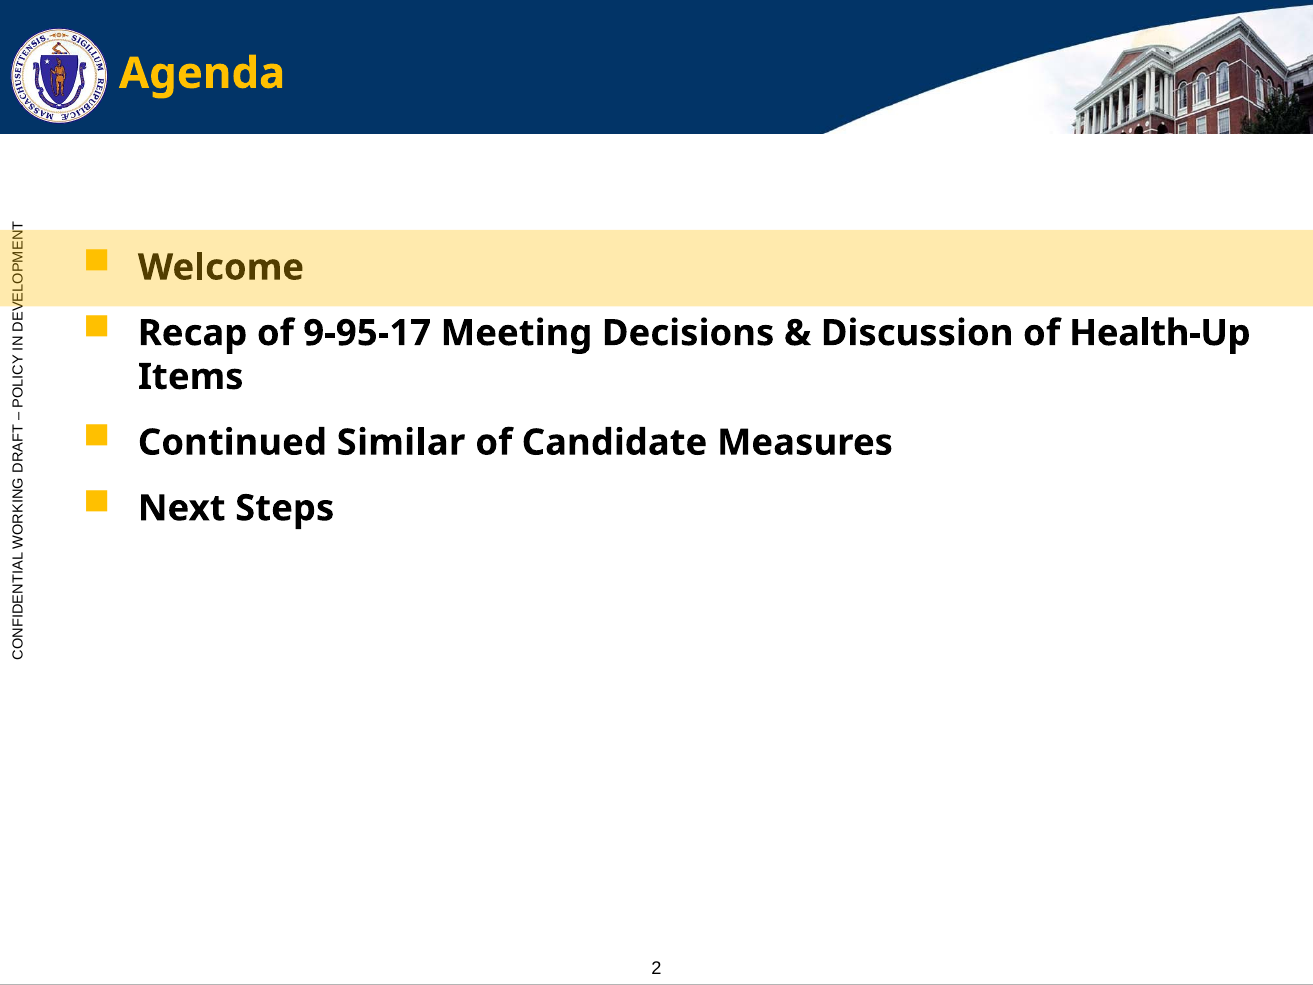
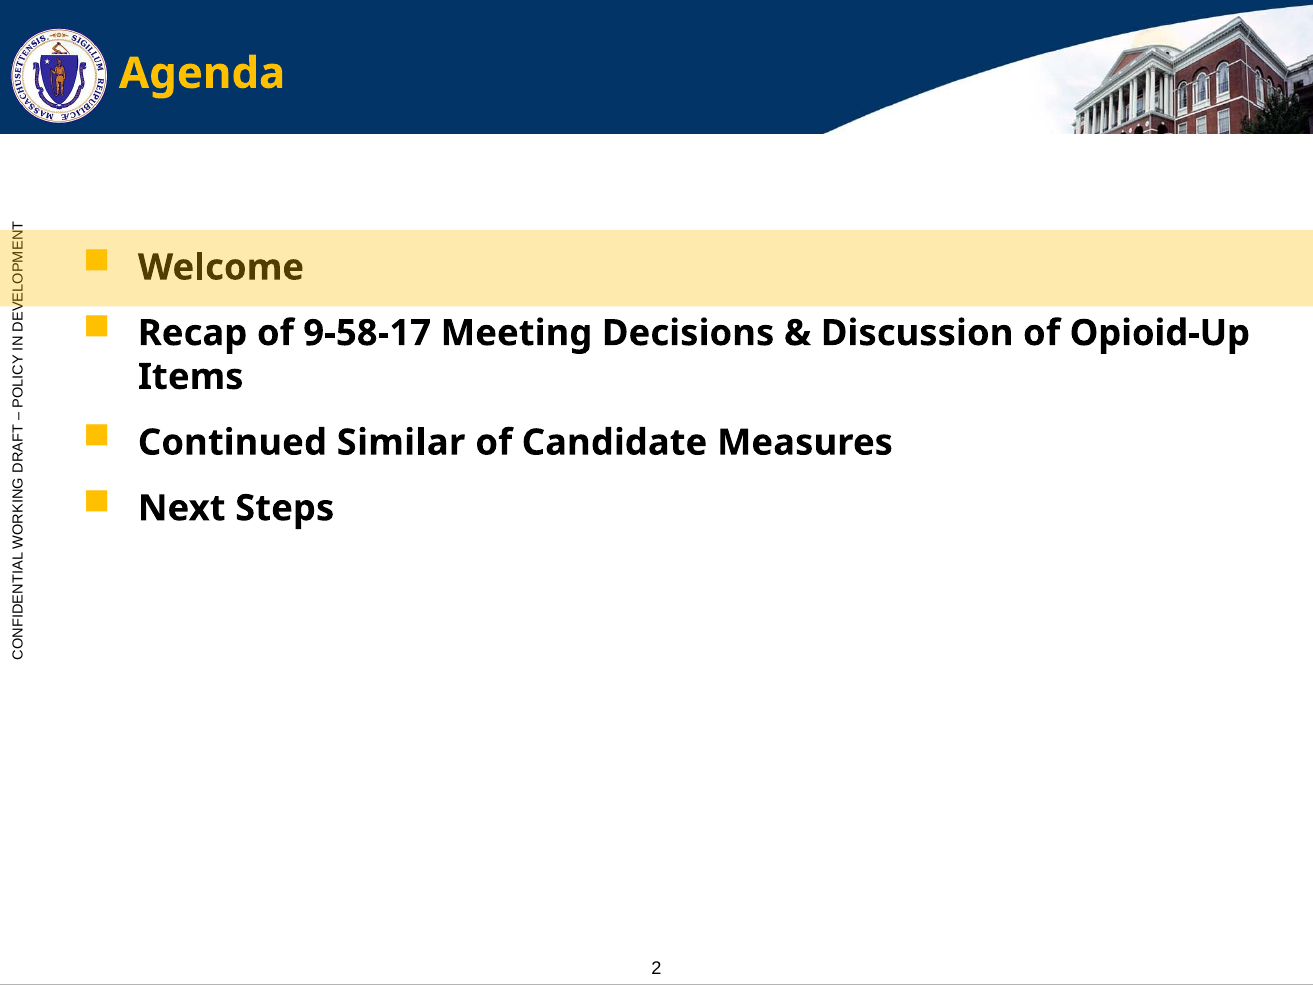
9-95-17: 9-95-17 -> 9-58-17 (367, 333)
Health-Up: Health-Up -> Opioid-Up (1160, 333)
